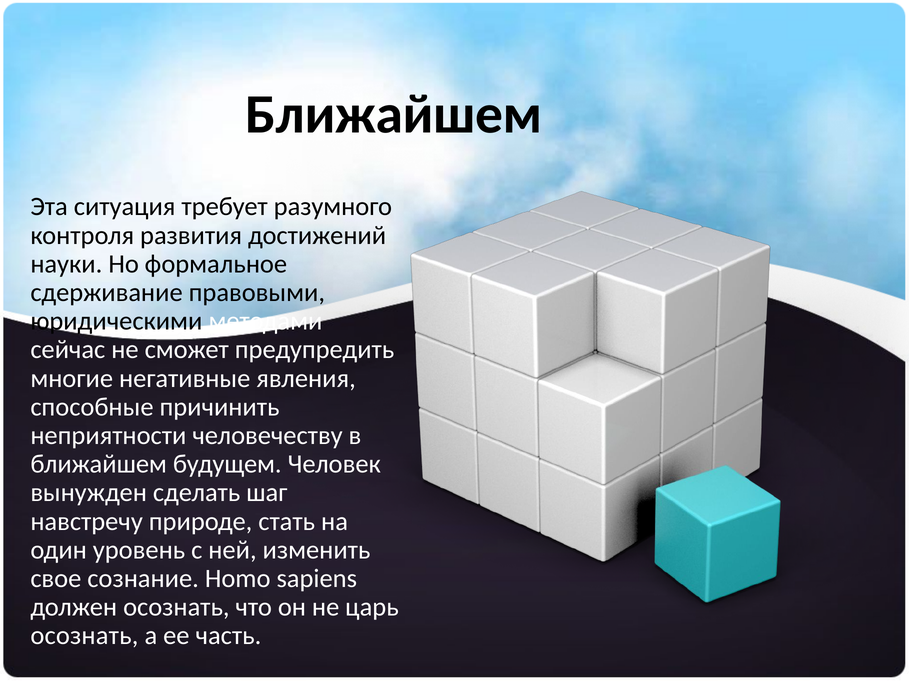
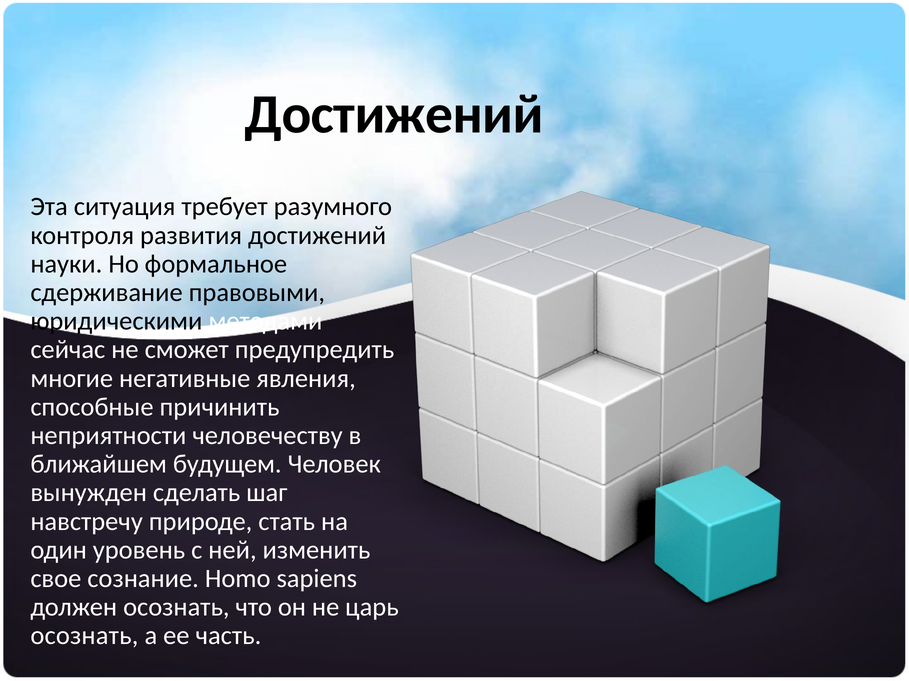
Ближайшем: Ближайшем -> Достижений (394, 115)
